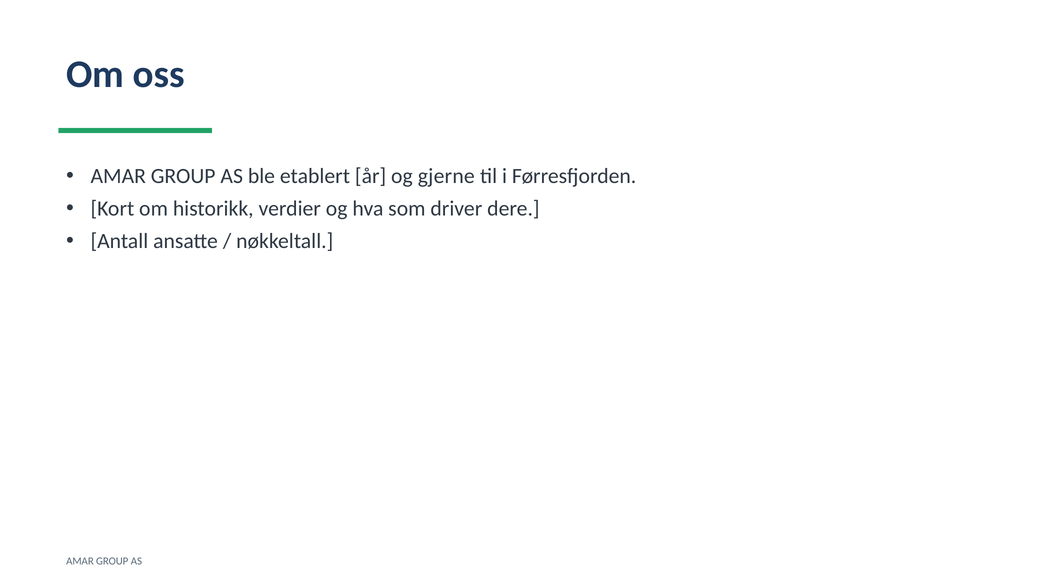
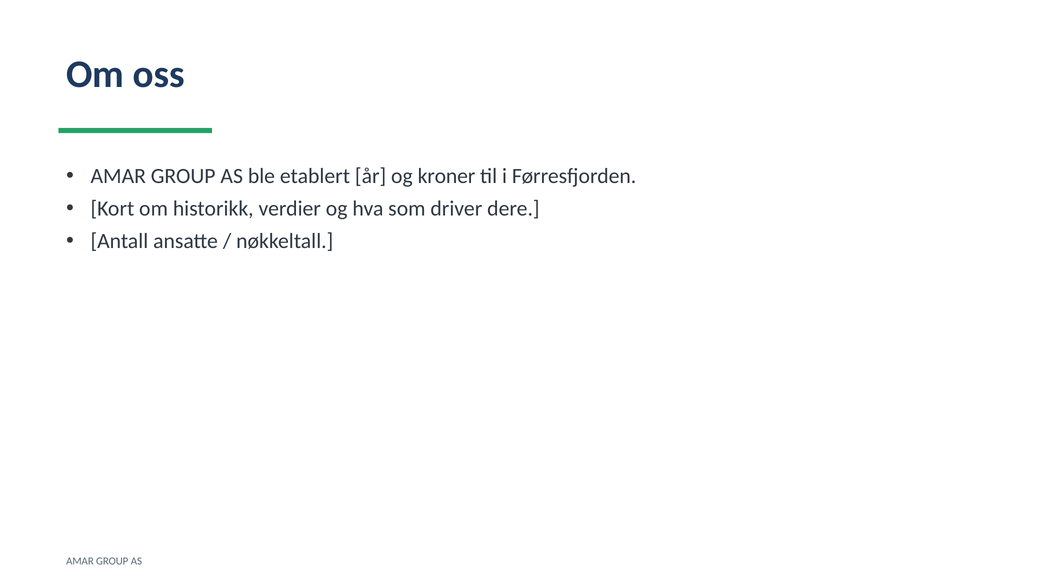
gjerne: gjerne -> kroner (446, 176)
